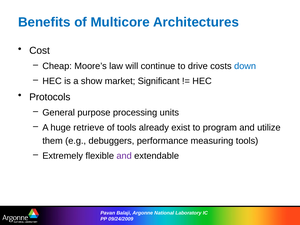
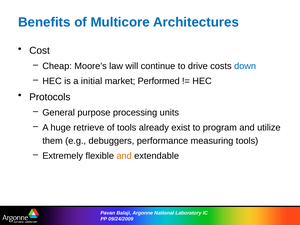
show: show -> initial (92, 81)
Significant: Significant -> Performed (159, 81)
and colour: purple -> orange (124, 156)
